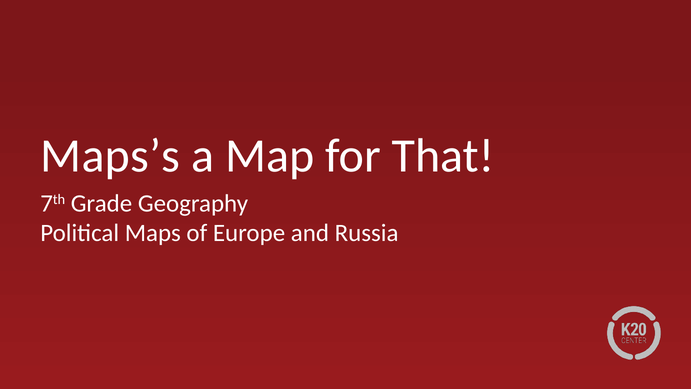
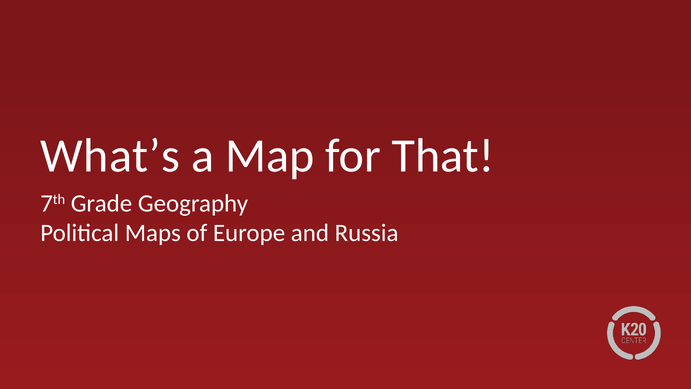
Maps’s: Maps’s -> What’s (110, 156)
